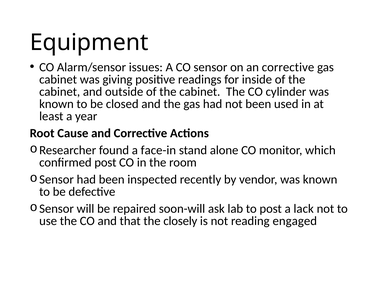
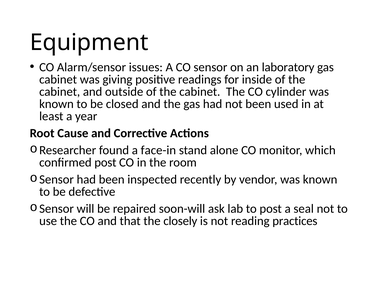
an corrective: corrective -> laboratory (288, 67)
lack: lack -> seal (304, 208)
engaged: engaged -> practices (295, 221)
